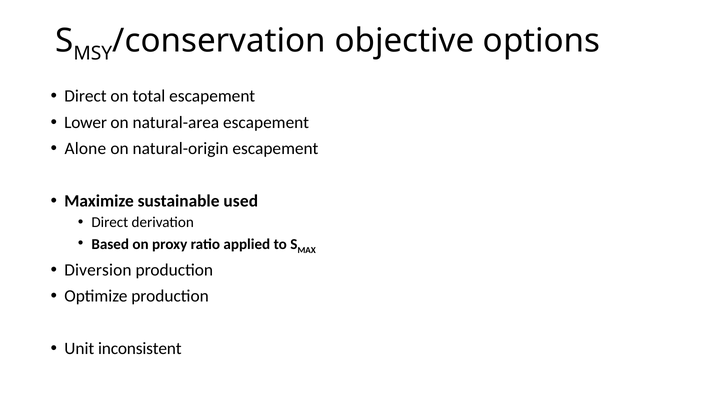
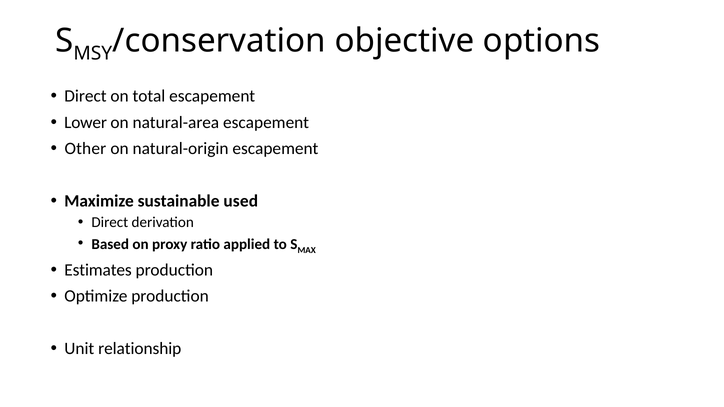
Alone: Alone -> Other (85, 149)
Diversion: Diversion -> Estimates (98, 270)
inconsistent: inconsistent -> relationship (140, 349)
